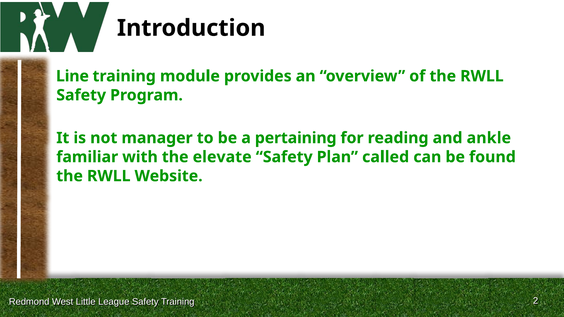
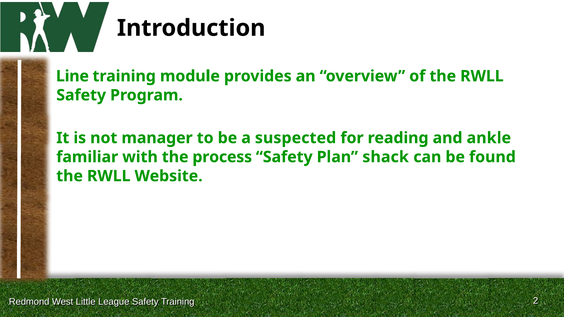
pertaining: pertaining -> suspected (296, 138)
elevate: elevate -> process (222, 157)
called: called -> shack (386, 157)
